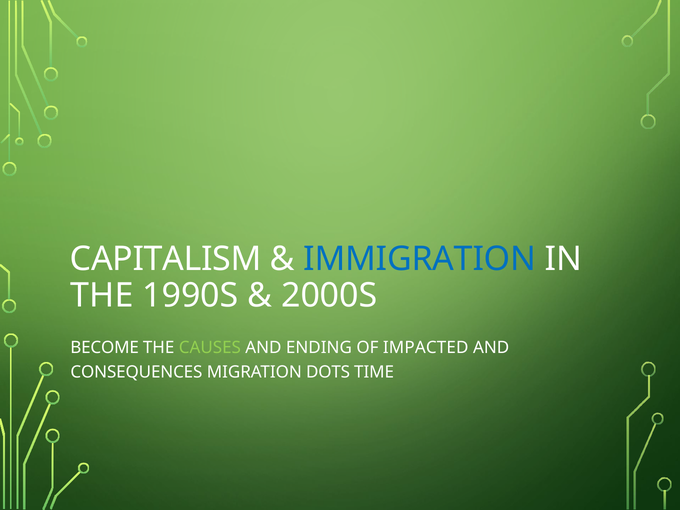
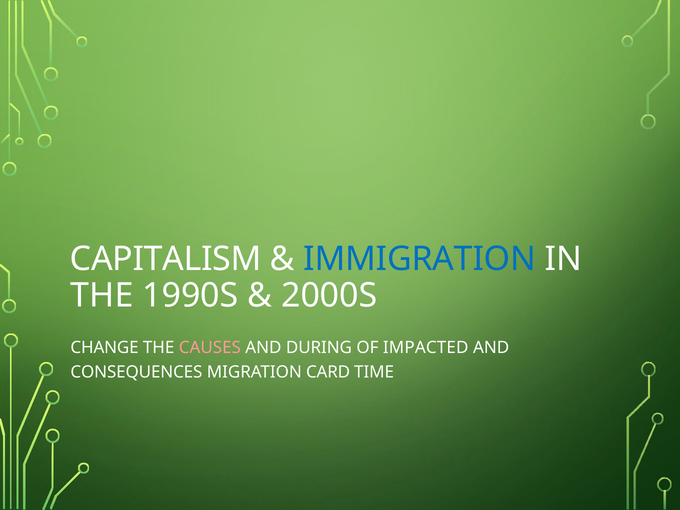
BECOME: BECOME -> CHANGE (105, 348)
CAUSES colour: light green -> pink (210, 348)
ENDING: ENDING -> DURING (319, 348)
DOTS: DOTS -> CARD (328, 372)
